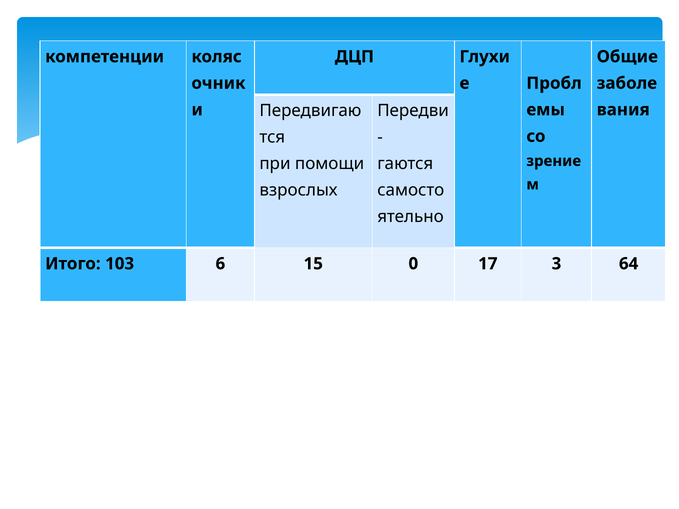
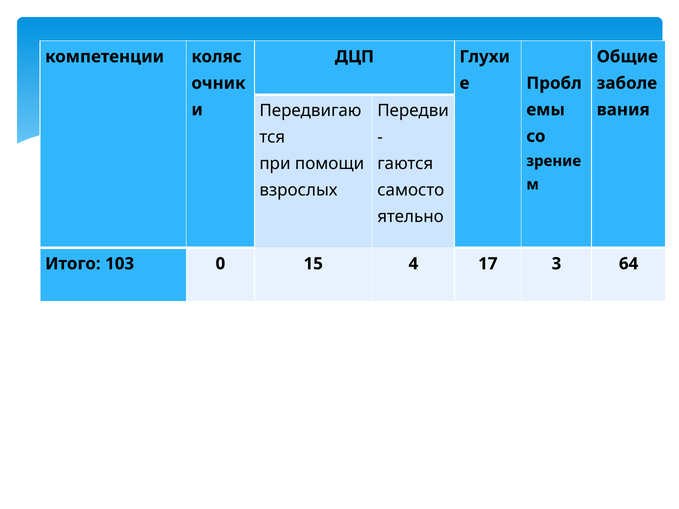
6: 6 -> 0 (220, 264)
0: 0 -> 4 (413, 264)
